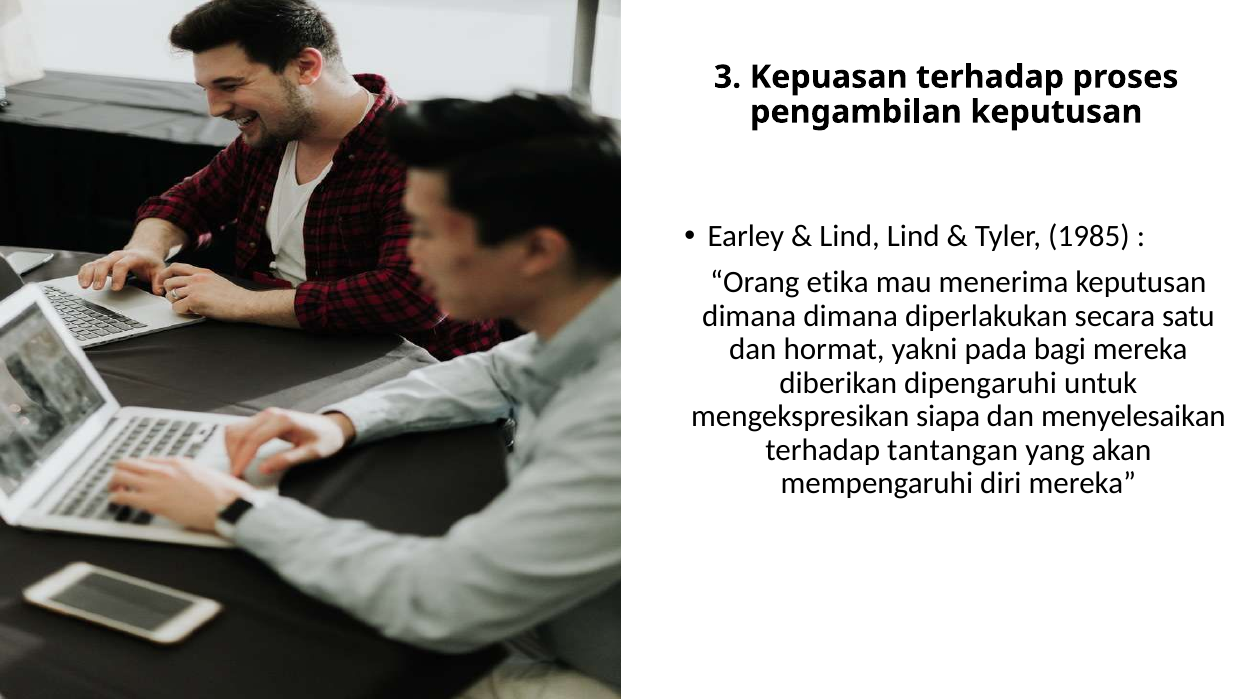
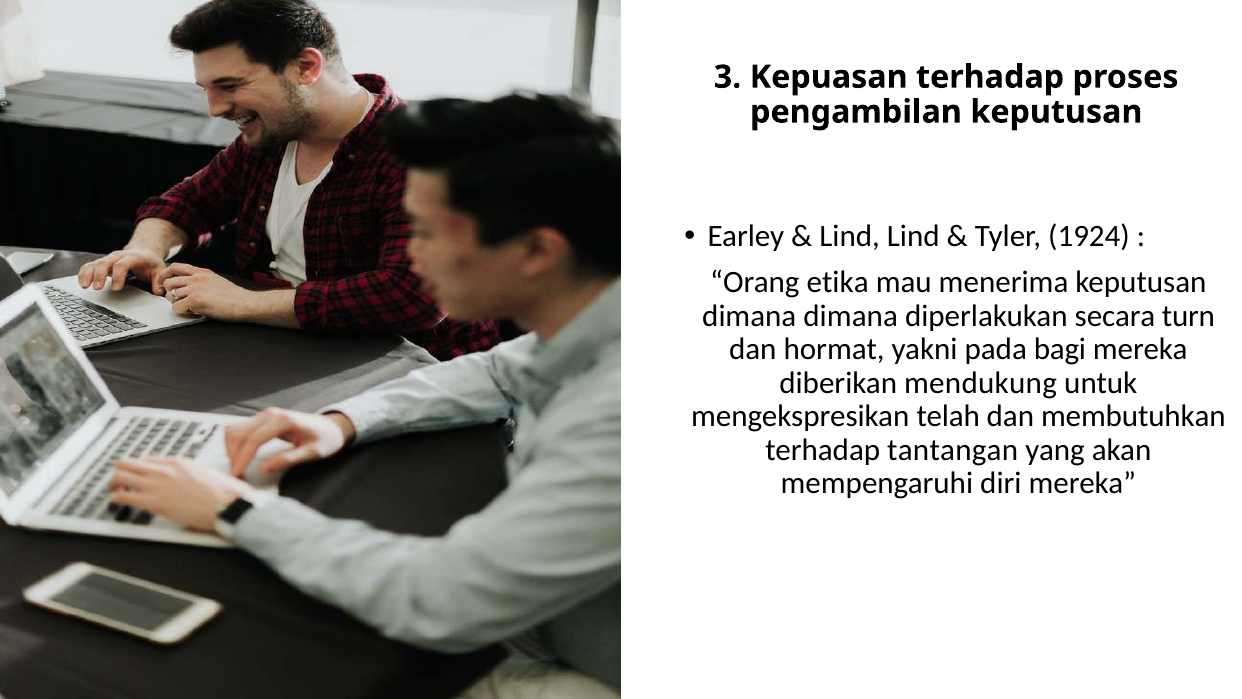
1985: 1985 -> 1924 (1089, 236)
satu: satu -> turn (1188, 316)
dipengaruhi: dipengaruhi -> mendukung (980, 383)
siapa: siapa -> telah (948, 416)
menyelesaikan: menyelesaikan -> membutuhkan (1133, 416)
